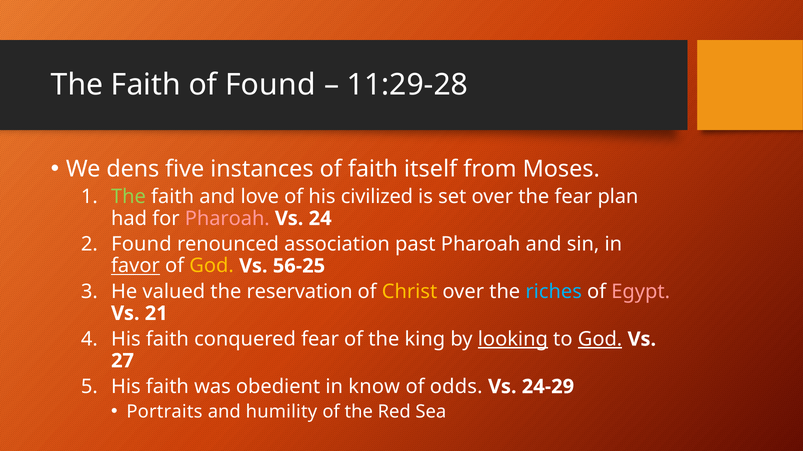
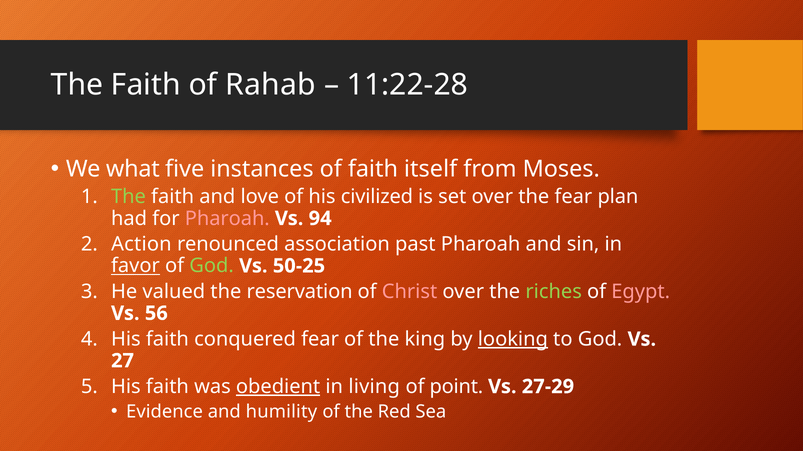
of Found: Found -> Rahab (270, 85)
11:29-28: 11:29-28 -> 11:22-28 (407, 85)
dens: dens -> what (133, 169)
24: 24 -> 94 (320, 219)
Found: Found -> Action (141, 245)
God colour: yellow -> light green (212, 266)
56-25: 56-25 -> 50-25 (299, 266)
Christ colour: yellow -> pink (410, 292)
riches colour: light blue -> light green (554, 292)
21: 21 -> 56 (156, 314)
God underline: present -> none (600, 340)
obedient underline: none -> present (278, 387)
know: know -> living (374, 387)
odds: odds -> point (456, 387)
24-29: 24-29 -> 27-29 (548, 387)
Portraits: Portraits -> Evidence (165, 412)
